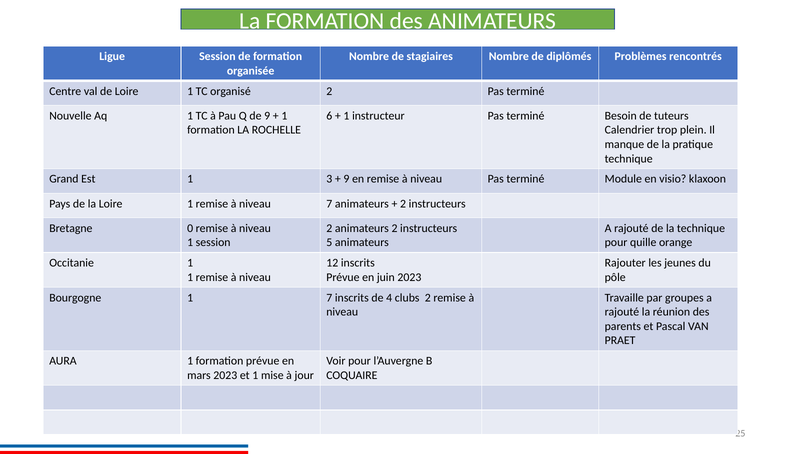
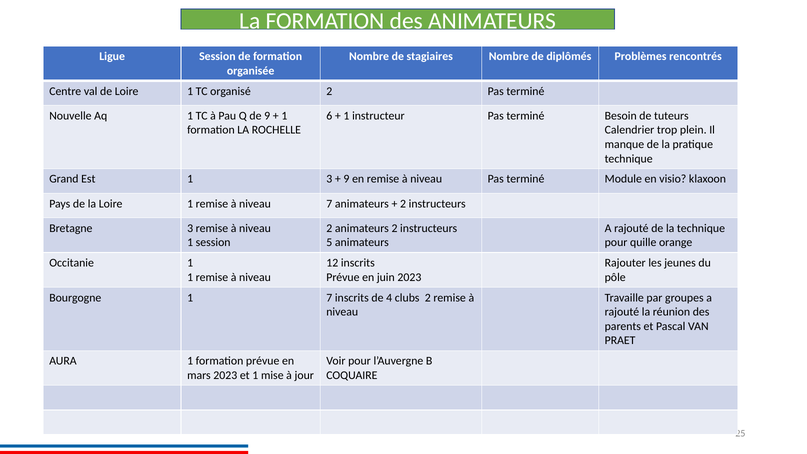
Bretagne 0: 0 -> 3 (190, 228)
